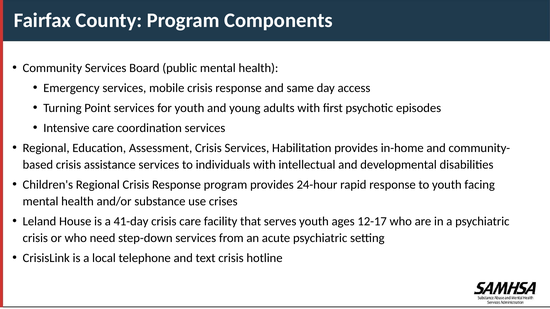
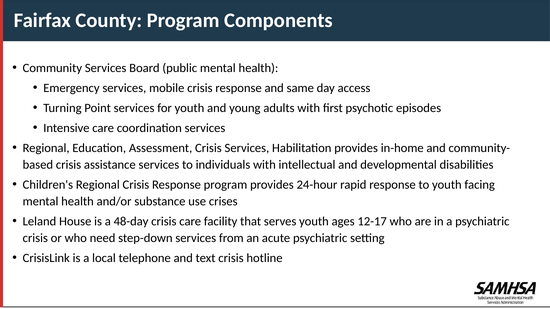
41-day: 41-day -> 48-day (131, 222)
